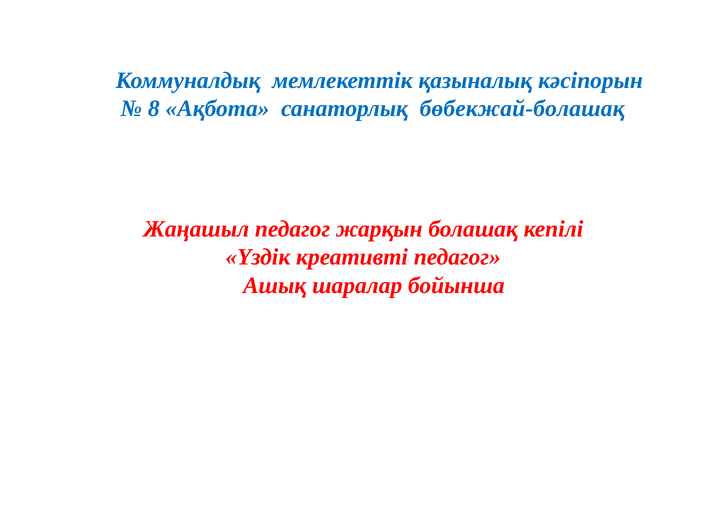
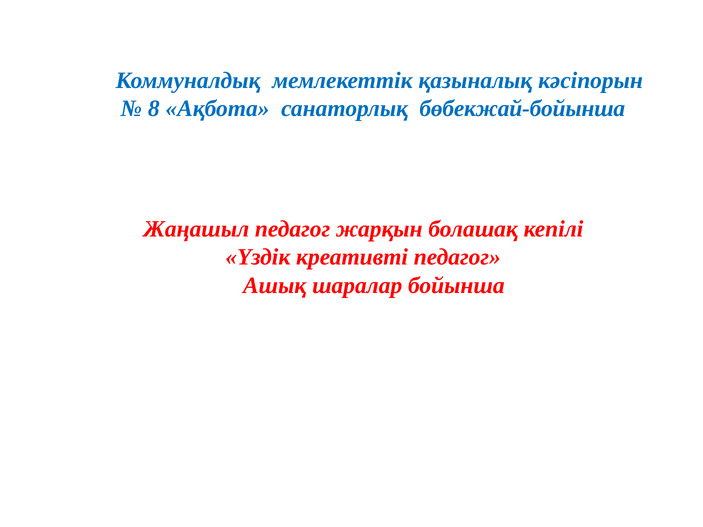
бөбекжай-болашақ: бөбекжай-болашақ -> бөбекжай-бойынша (522, 109)
